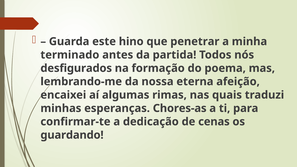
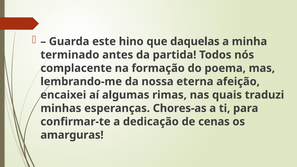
penetrar: penetrar -> daquelas (195, 41)
desfigurados: desfigurados -> complacente (76, 68)
guardando: guardando -> amarguras (72, 135)
